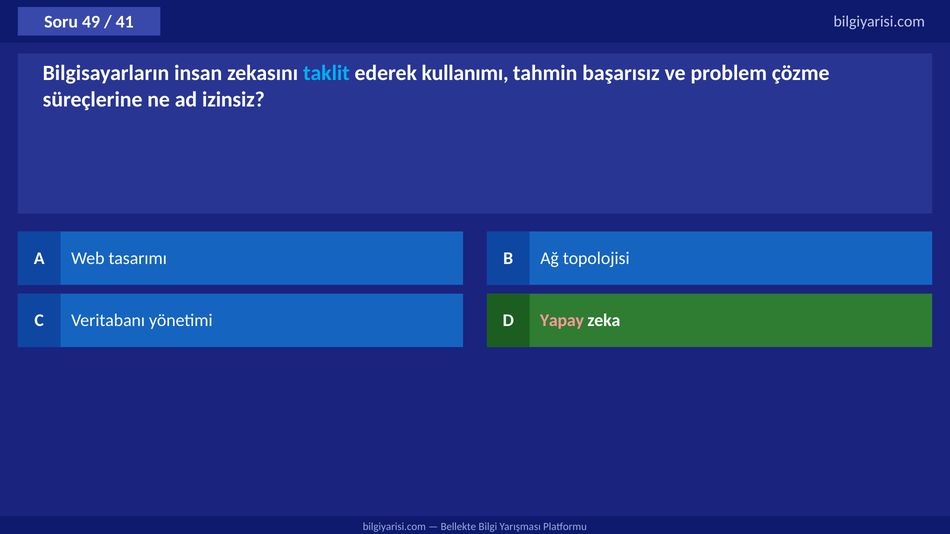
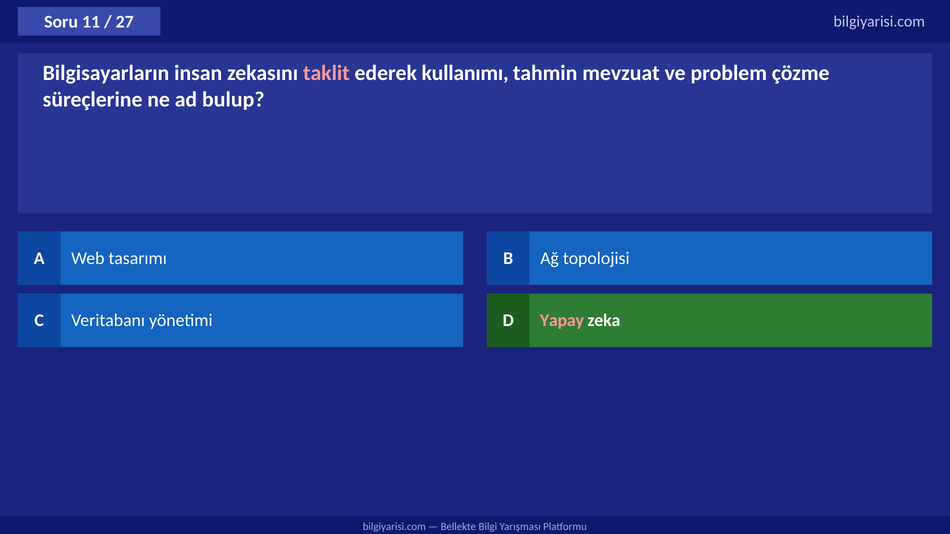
49: 49 -> 11 (91, 22)
41: 41 -> 27 (125, 22)
taklit colour: light blue -> pink (326, 73)
başarısız: başarısız -> mevzuat (621, 73)
izinsiz: izinsiz -> bulup (233, 100)
